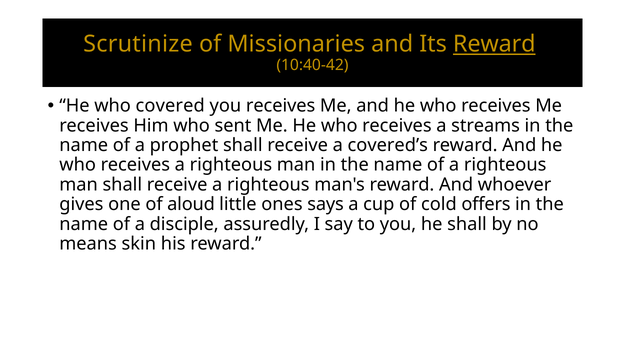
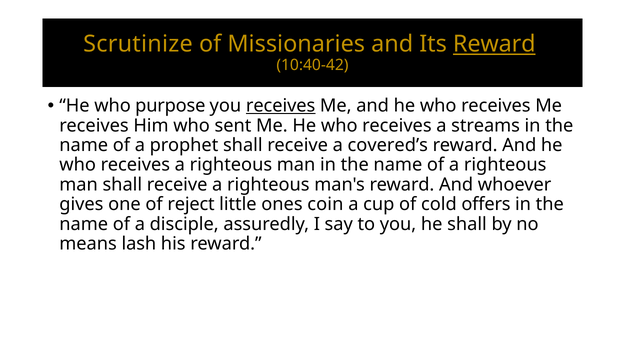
covered: covered -> purpose (170, 106)
receives underline: none -> present (281, 106)
aloud: aloud -> reject (191, 204)
says: says -> coin (325, 204)
skin: skin -> lash (139, 244)
